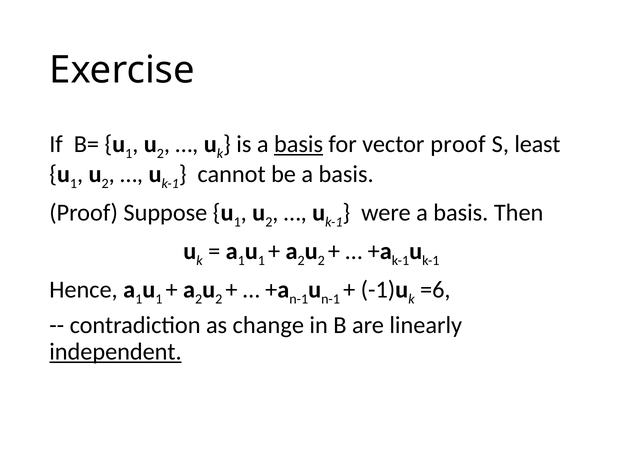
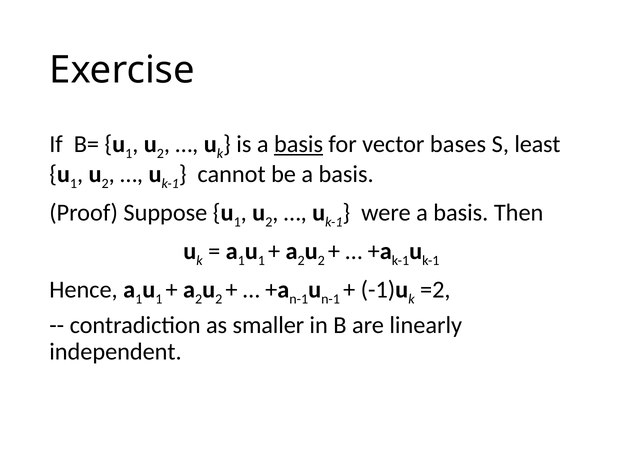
vector proof: proof -> bases (458, 144)
=6: =6 -> =2 (435, 289)
change: change -> smaller (268, 325)
independent underline: present -> none (116, 351)
